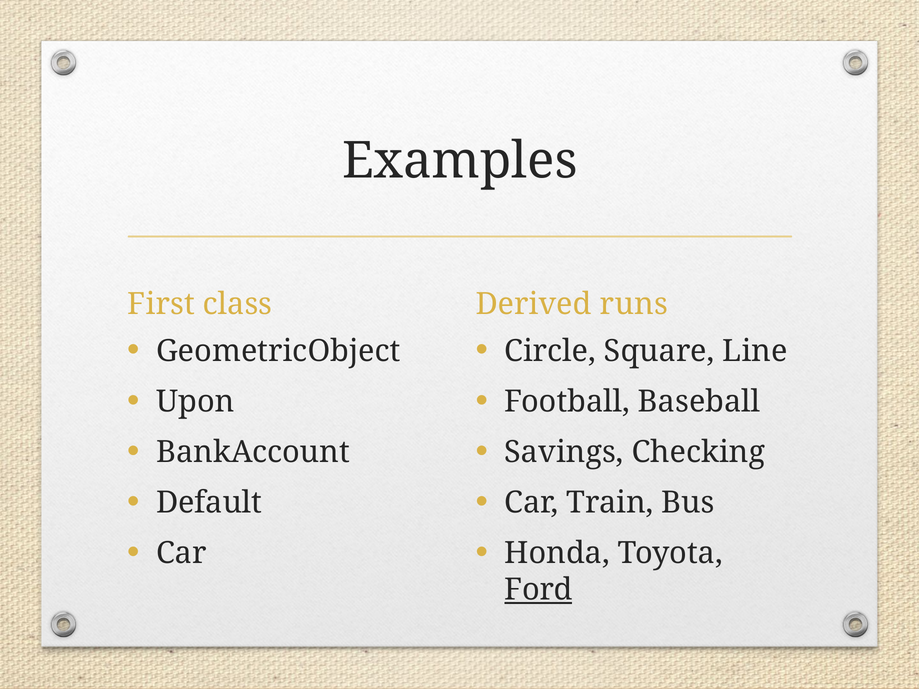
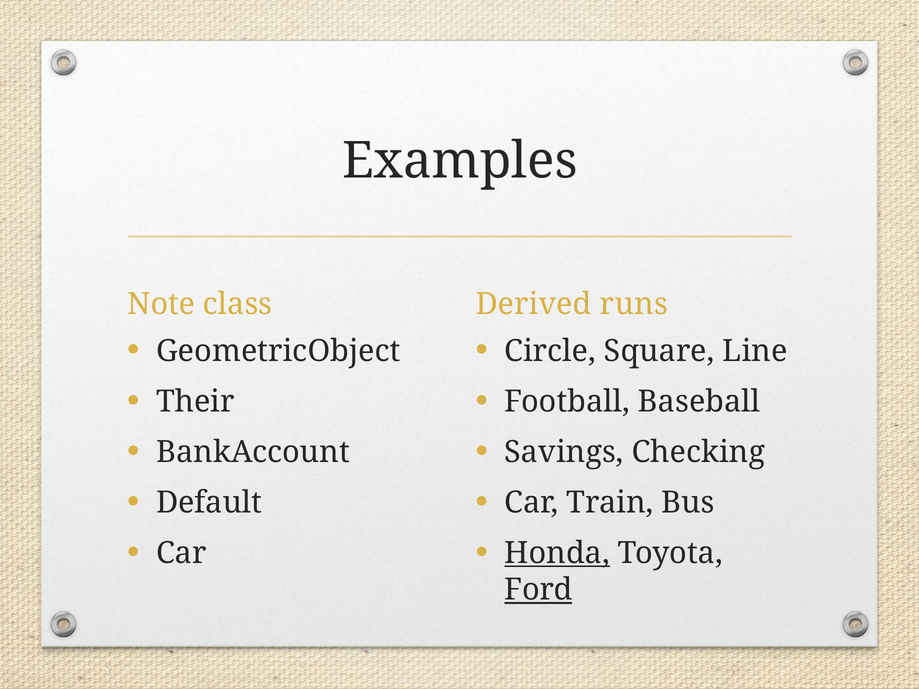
First: First -> Note (161, 304)
Upon: Upon -> Their (195, 402)
Honda underline: none -> present (557, 553)
